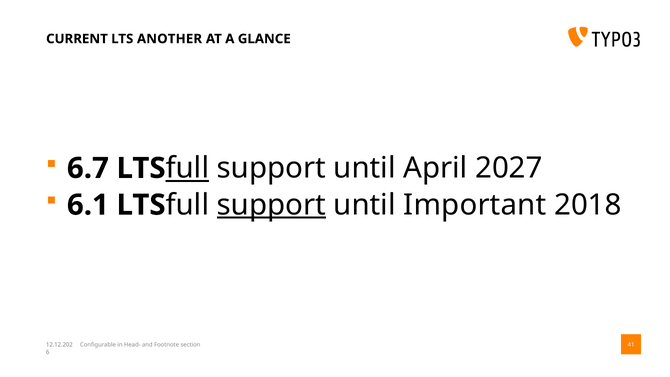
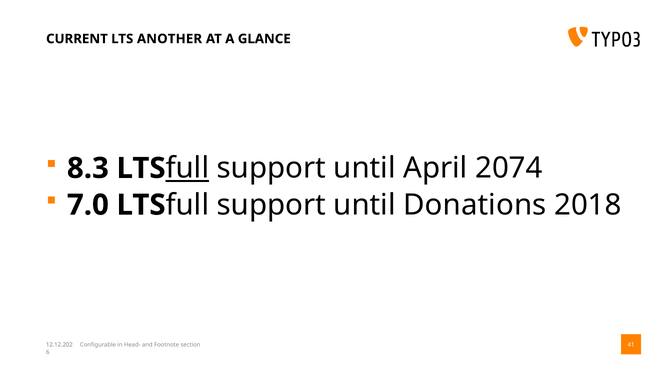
6.7: 6.7 -> 8.3 (88, 168)
2027: 2027 -> 2074 (509, 168)
6.1: 6.1 -> 7.0 (88, 205)
support underline: present -> none (271, 205)
Important: Important -> Donations (475, 205)
